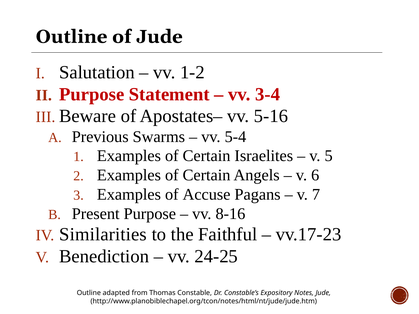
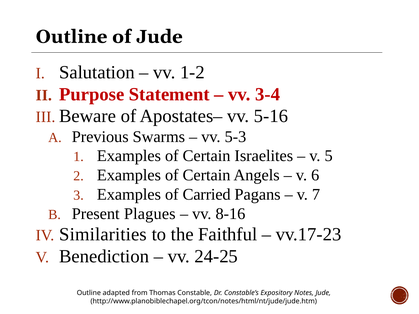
5-4: 5-4 -> 5-3 (235, 137)
Accuse: Accuse -> Carried (207, 195)
Present Purpose: Purpose -> Plagues (150, 214)
